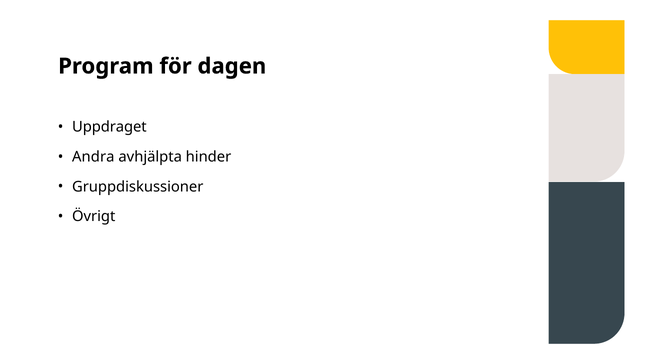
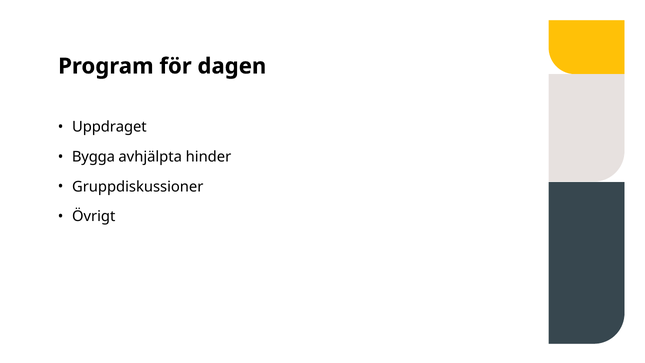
Andra: Andra -> Bygga (93, 157)
